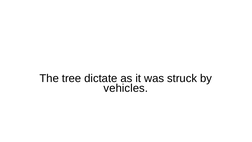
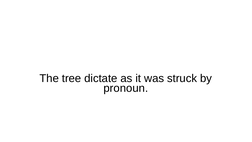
vehicles: vehicles -> pronoun (126, 88)
